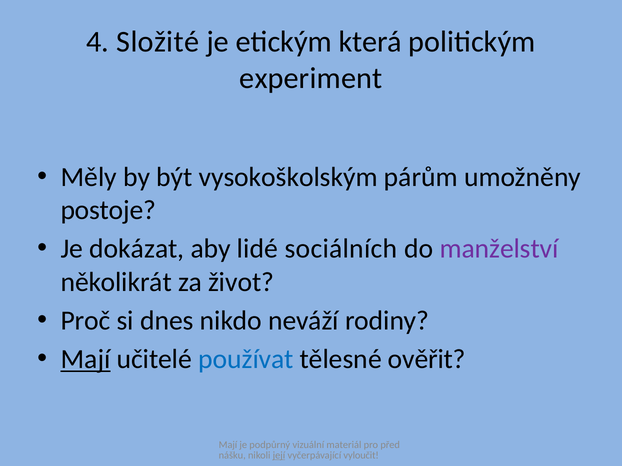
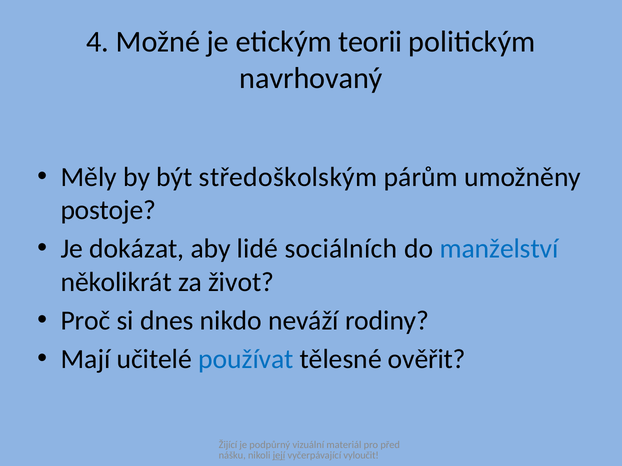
Složité: Složité -> Možné (158, 42)
která: která -> teorii (370, 42)
experiment: experiment -> navrhovaný (311, 78)
vysokoškolským: vysokoškolským -> středoškolským (288, 177)
manželství colour: purple -> blue (499, 249)
Mají underline: present -> none (86, 360)
Mají: Mají -> Žijící (228, 445)
